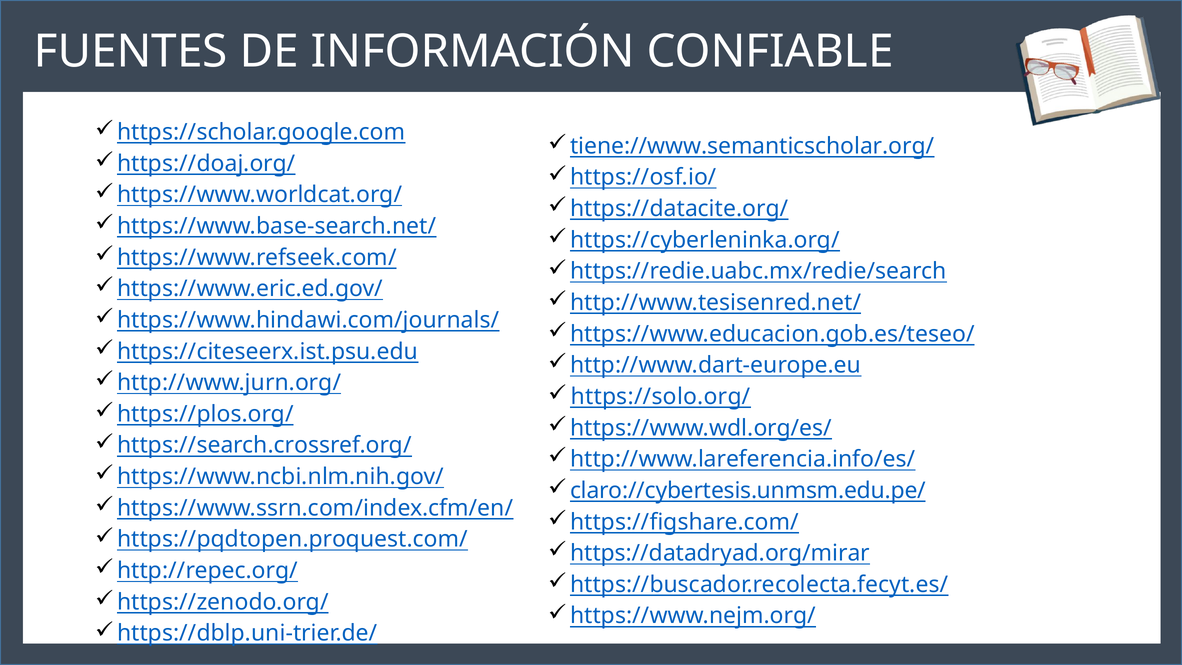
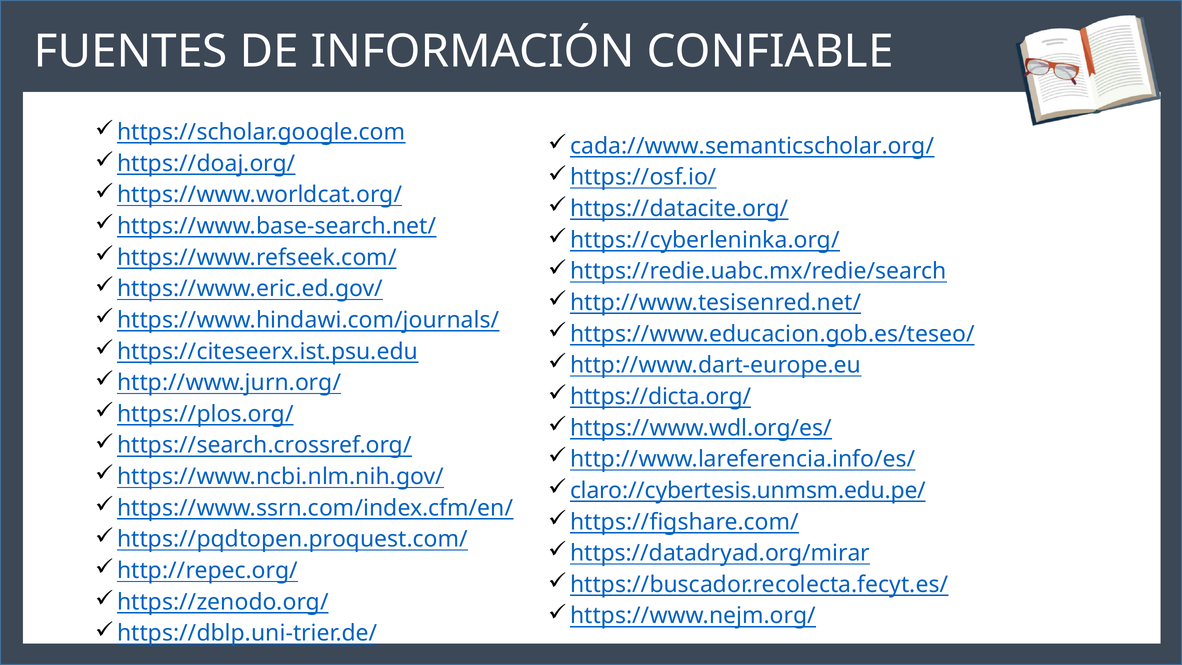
tiene://www.semanticscholar.org/: tiene://www.semanticscholar.org/ -> cada://www.semanticscholar.org/ (752, 146)
https://solo.org/: https://solo.org/ -> https://dicta.org/ (661, 397)
